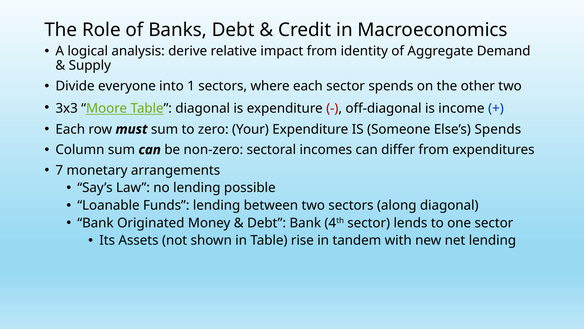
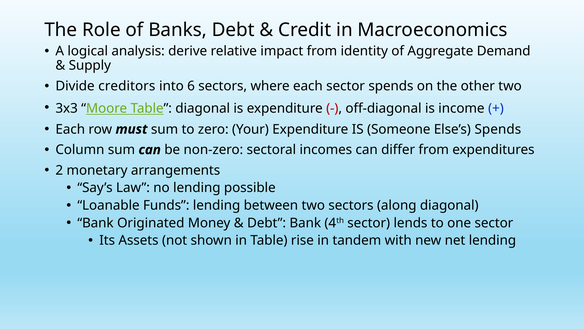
everyone: everyone -> creditors (127, 86)
1: 1 -> 6 (191, 86)
7: 7 -> 2 (59, 170)
